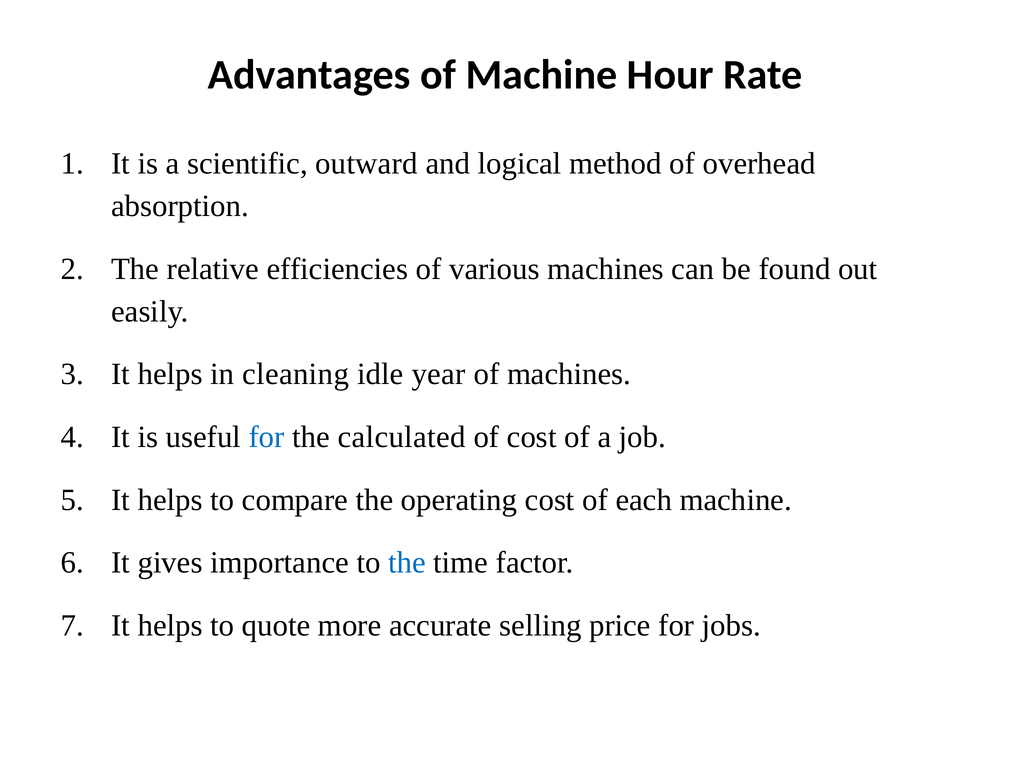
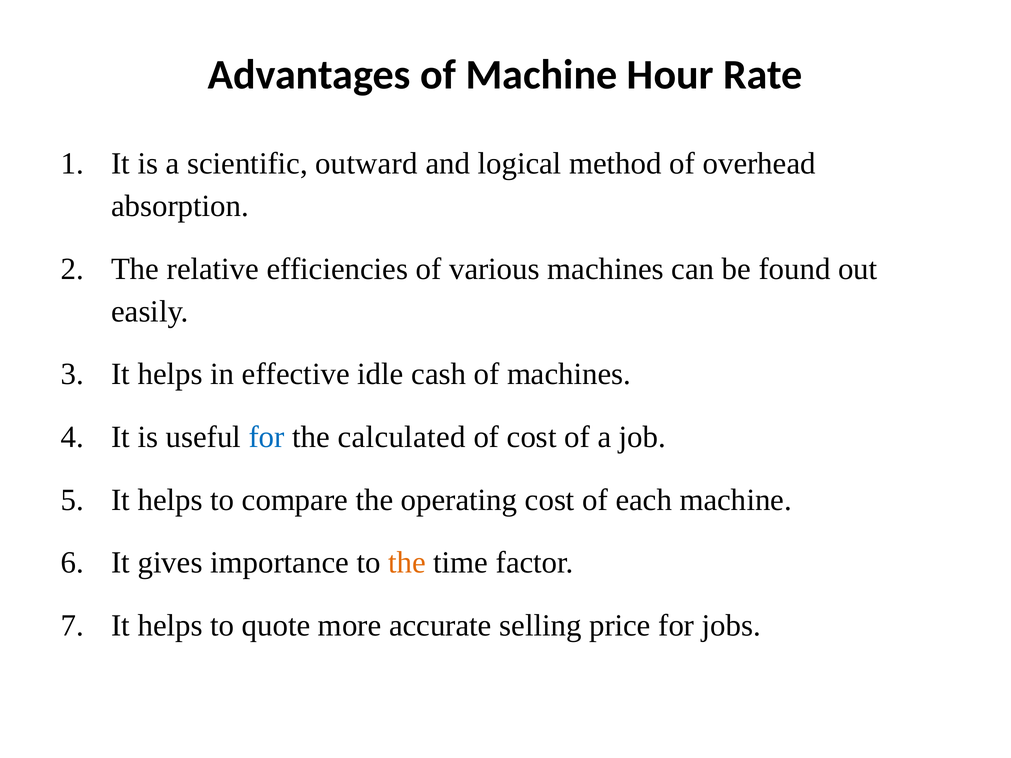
cleaning: cleaning -> effective (296, 374)
year: year -> cash (439, 374)
the colour: blue -> orange (407, 563)
